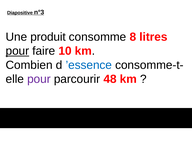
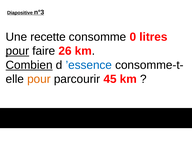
produit: produit -> recette (48, 37)
8: 8 -> 0 (133, 37)
10: 10 -> 26 (65, 51)
Combien underline: none -> present (29, 65)
pour colour: purple -> orange (39, 79)
48: 48 -> 45 (110, 79)
